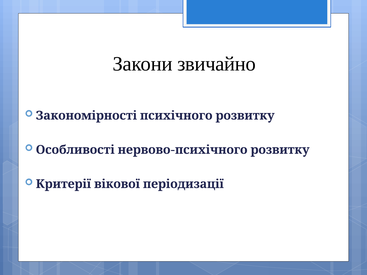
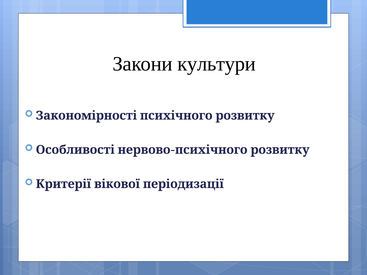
звичайно: звичайно -> культури (217, 64)
